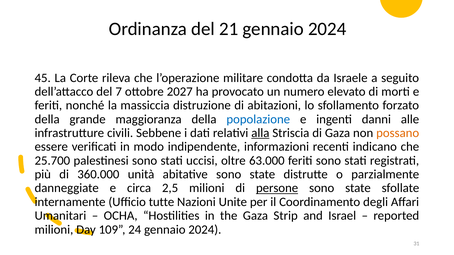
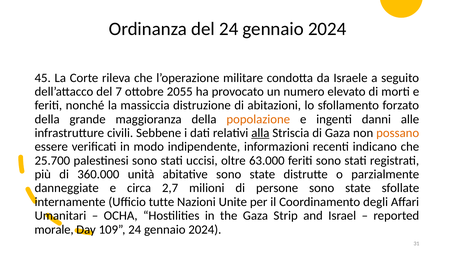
del 21: 21 -> 24 (229, 29)
2027: 2027 -> 2055 (180, 92)
popolazione colour: blue -> orange (258, 119)
2,5: 2,5 -> 2,7 (170, 188)
persone underline: present -> none (277, 188)
milioni: milioni -> morale (54, 230)
